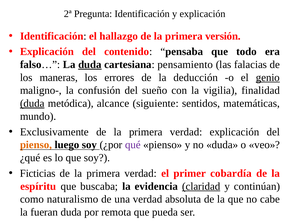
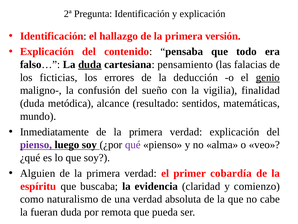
maneras: maneras -> ficticias (59, 77)
duda underline: present -> none (32, 103)
siguiente: siguiente -> resultado (156, 103)
Exclusivamente: Exclusivamente -> Inmediatamente (54, 132)
pienso colour: orange -> purple (36, 145)
no duda: duda -> alma (222, 145)
Ficticias: Ficticias -> Alguien (38, 173)
claridad underline: present -> none (201, 186)
continúan: continúan -> comienzo (257, 186)
